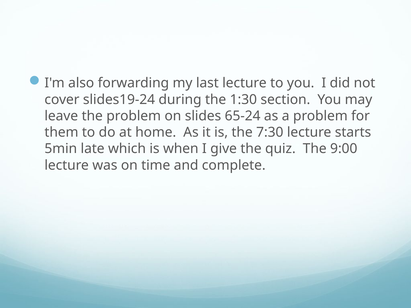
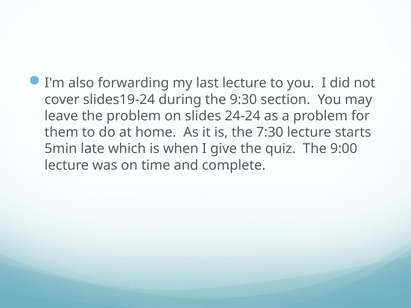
1:30: 1:30 -> 9:30 (243, 100)
65-24: 65-24 -> 24-24 (243, 116)
